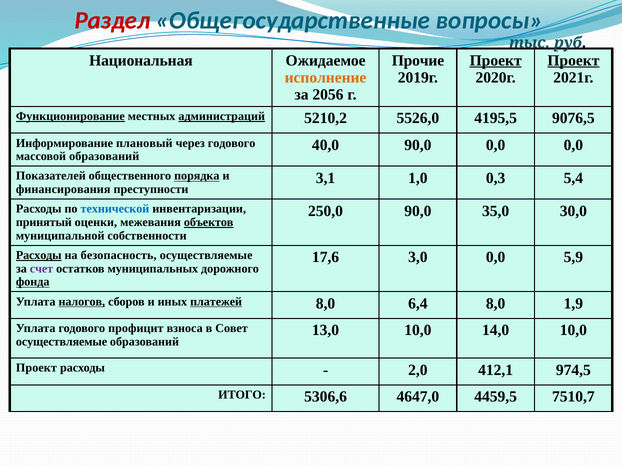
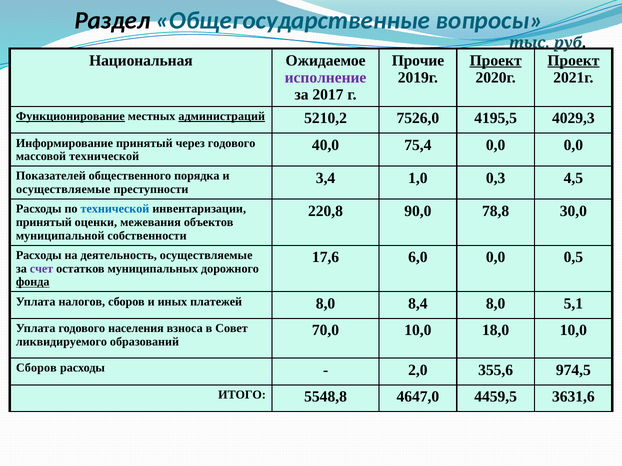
Раздел colour: red -> black (112, 21)
исполнение colour: orange -> purple (326, 78)
2056: 2056 -> 2017 (328, 95)
5526,0: 5526,0 -> 7526,0 (418, 118)
9076,5: 9076,5 -> 4029,3 (573, 118)
Информирование плановый: плановый -> принятый (144, 143)
40,0 90,0: 90,0 -> 75,4 (418, 145)
массовой образований: образований -> технической (104, 157)
порядка underline: present -> none (197, 176)
3,1: 3,1 -> 3,4 (326, 178)
5,4: 5,4 -> 4,5 (573, 178)
финансирования: финансирования -> осуществляемые (63, 190)
250,0: 250,0 -> 220,8 (326, 211)
35,0: 35,0 -> 78,8 (496, 211)
объектов underline: present -> none (209, 223)
Расходы underline: present -> none (39, 256)
безопасность: безопасность -> деятельность (119, 256)
3,0: 3,0 -> 6,0 (418, 257)
5,9: 5,9 -> 0,5 (573, 257)
налогов underline: present -> none (82, 302)
платежей underline: present -> none (216, 302)
6,4: 6,4 -> 8,4 (418, 304)
1,9: 1,9 -> 5,1 (573, 304)
профицит: профицит -> населения (136, 329)
13,0: 13,0 -> 70,0 (326, 331)
14,0: 14,0 -> 18,0 (496, 331)
осуществляемые: осуществляемые -> ликвидируемого (61, 342)
Проект: Проект -> Сборов (36, 368)
412,1: 412,1 -> 355,6 (496, 370)
5306,6: 5306,6 -> 5548,8 (326, 397)
7510,7: 7510,7 -> 3631,6 (573, 397)
